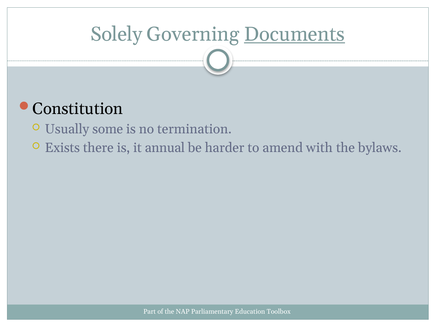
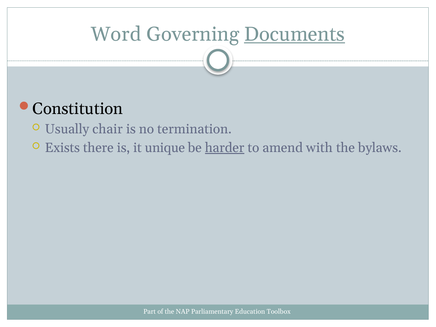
Solely: Solely -> Word (116, 34)
some: some -> chair (108, 129)
annual: annual -> unique (165, 148)
harder underline: none -> present (225, 148)
